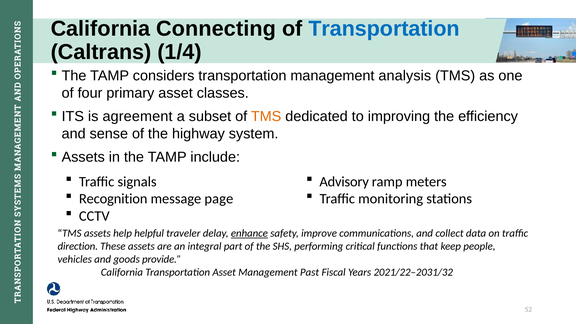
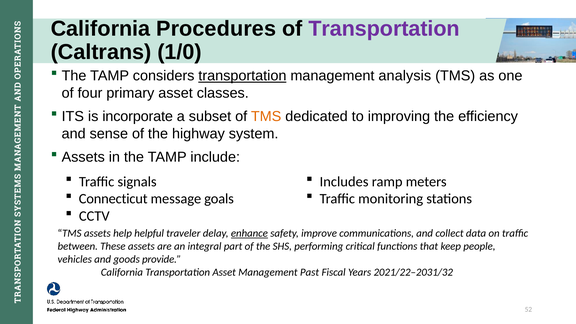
Connecting: Connecting -> Procedures (216, 29)
Transportation colour: blue -> purple (384, 29)
1/4: 1/4 -> 1/0 (180, 52)
transportation underline: none -> present (242, 76)
agreement: agreement -> incorporate (138, 116)
Advisory: Advisory -> Includes (344, 182)
Recognition: Recognition -> Connecticut (113, 199)
page: page -> goals (219, 199)
direction: direction -> between (78, 246)
